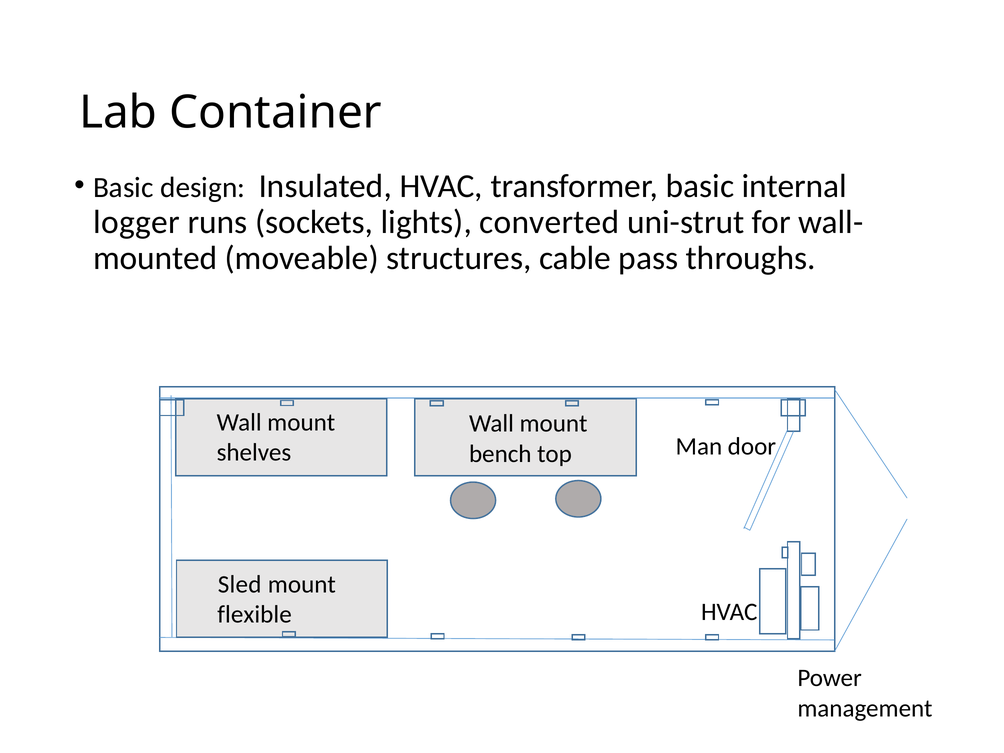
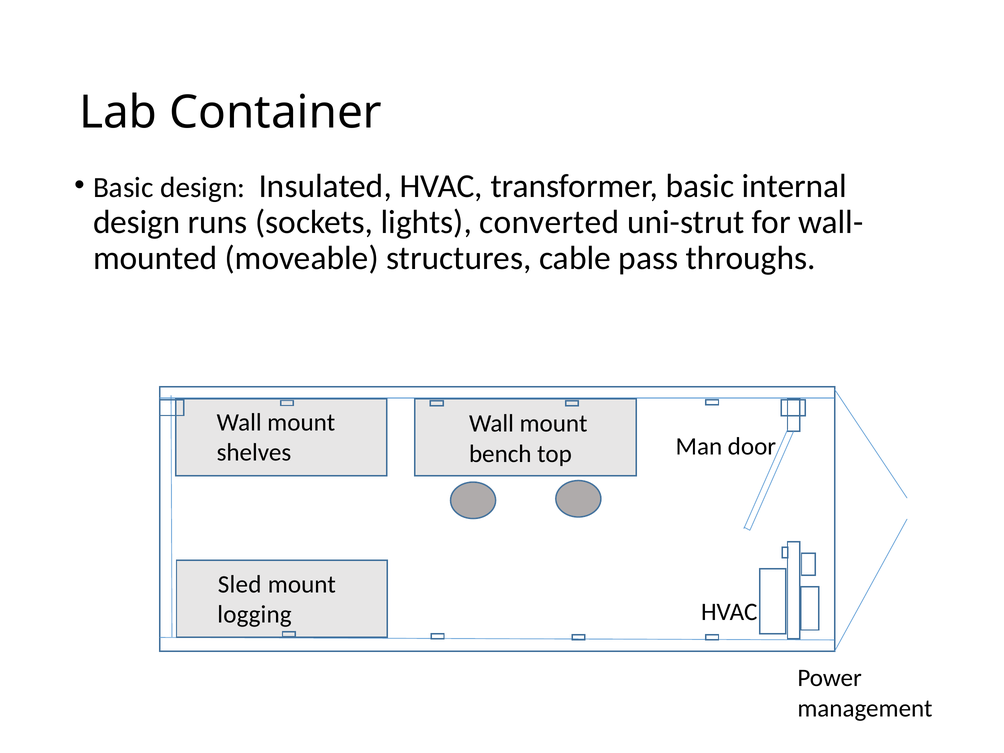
logger: logger -> design (137, 222)
flexible: flexible -> logging (255, 614)
